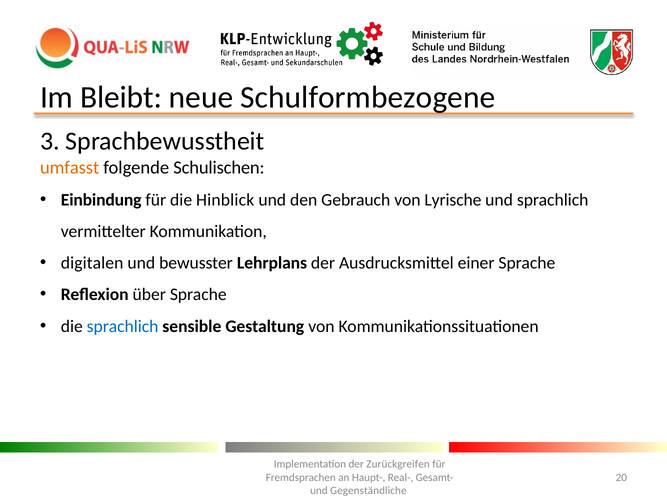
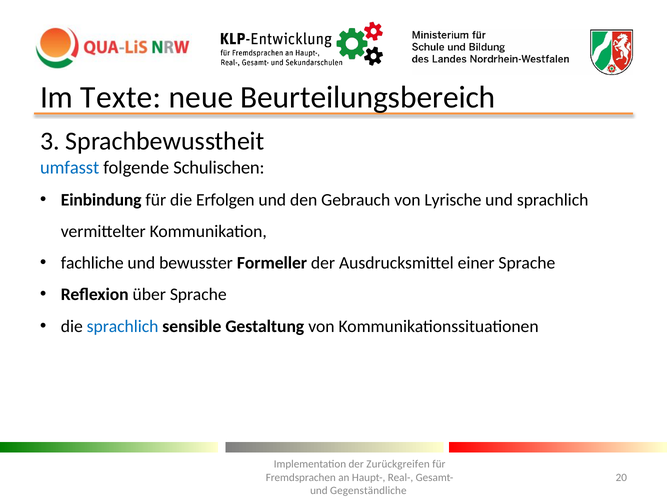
Bleibt: Bleibt -> Texte (121, 97)
Schulformbezogene: Schulformbezogene -> Beurteilungsbereich (368, 97)
umfasst colour: orange -> blue (70, 168)
Hinblick: Hinblick -> Erfolgen (225, 200)
digitalen: digitalen -> fachliche (92, 263)
Lehrplans: Lehrplans -> Formeller (272, 263)
